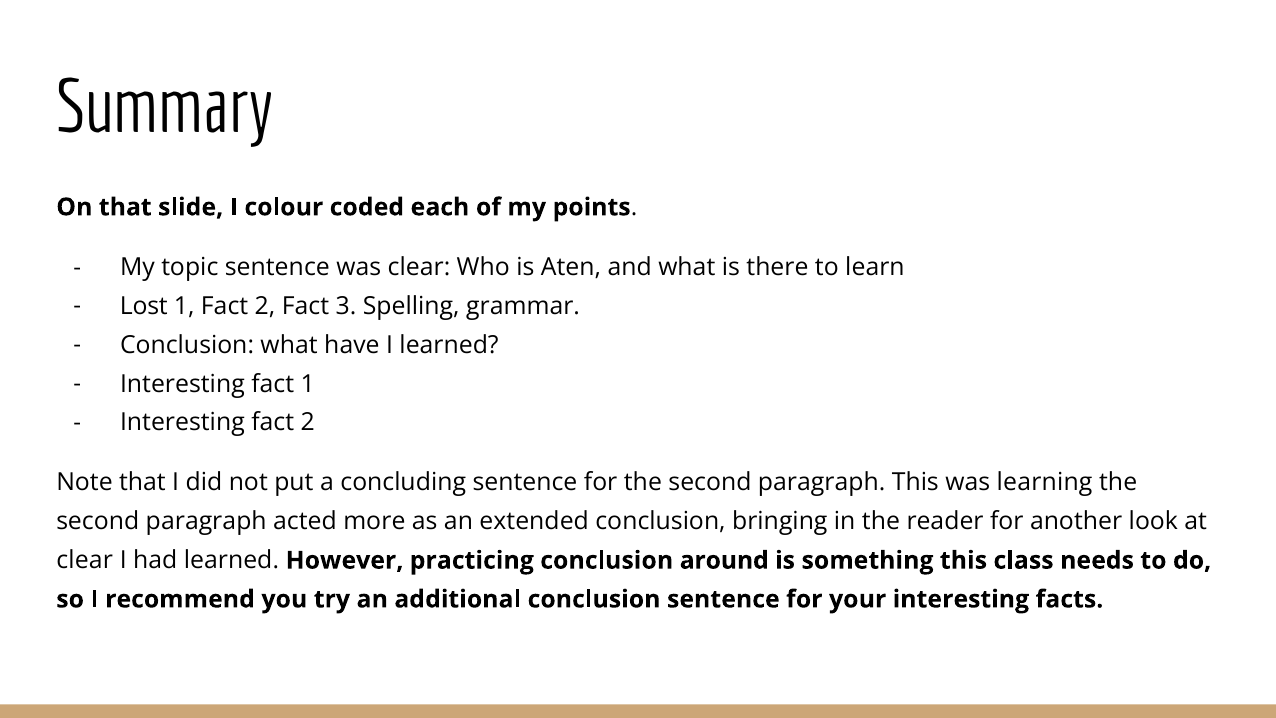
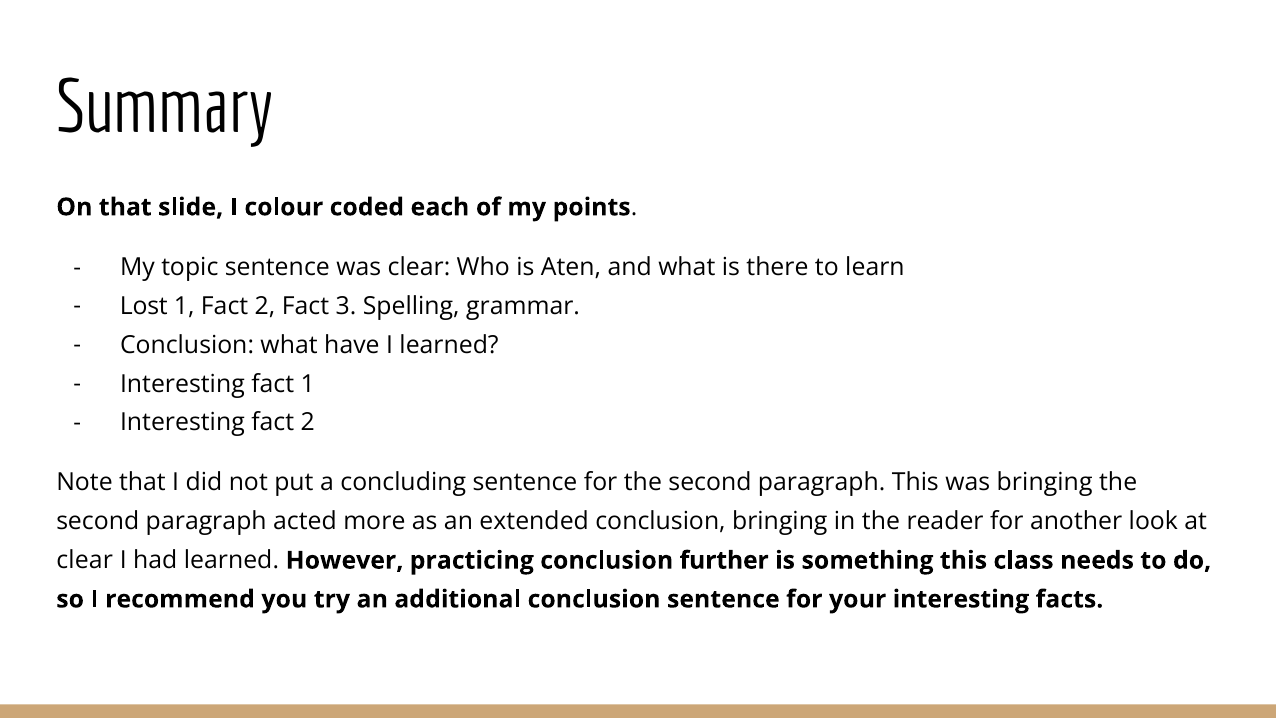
was learning: learning -> bringing (1045, 483)
around: around -> further (724, 560)
